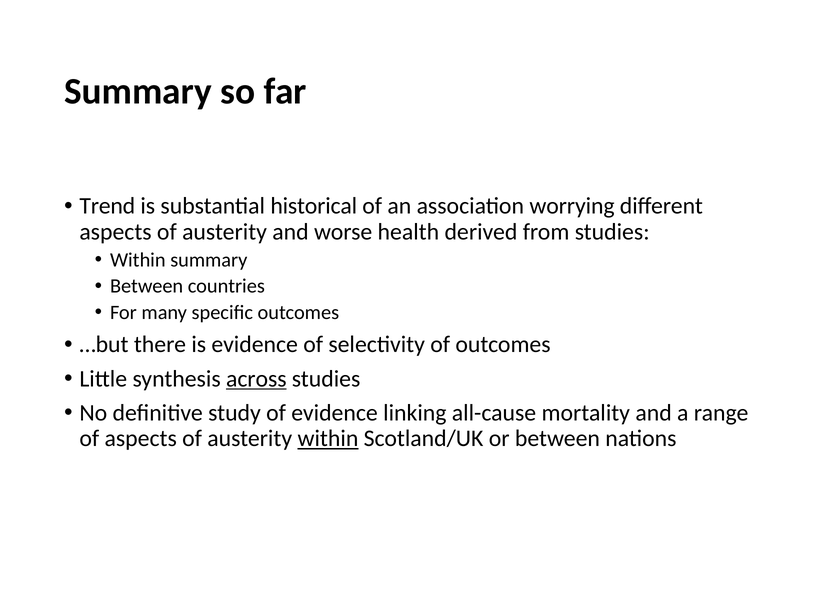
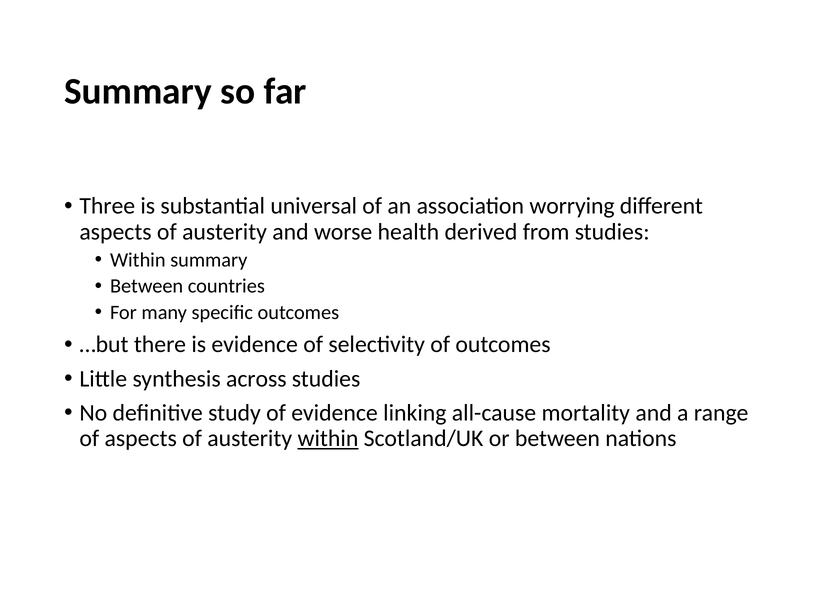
Trend: Trend -> Three (107, 206)
historical: historical -> universal (314, 206)
across underline: present -> none (256, 379)
